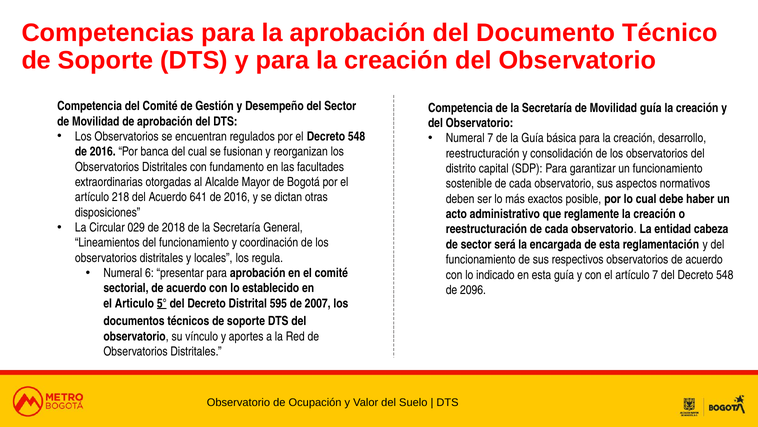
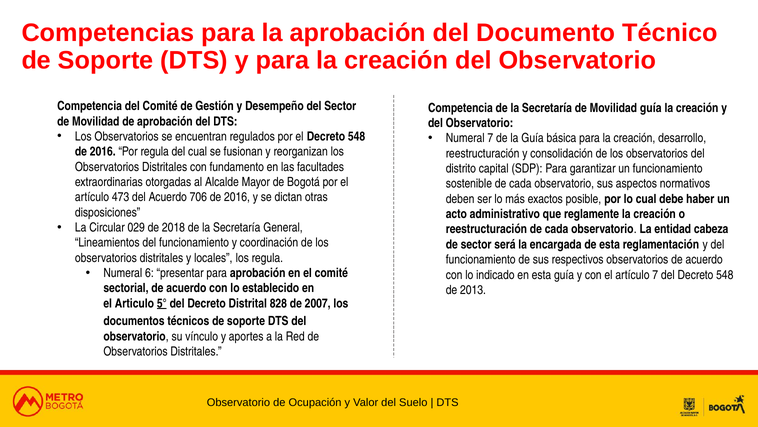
Por banca: banca -> regula (155, 151)
218: 218 -> 473 (121, 197)
641: 641 -> 706 (198, 197)
2096: 2096 -> 2013 (473, 290)
595: 595 -> 828 (278, 303)
